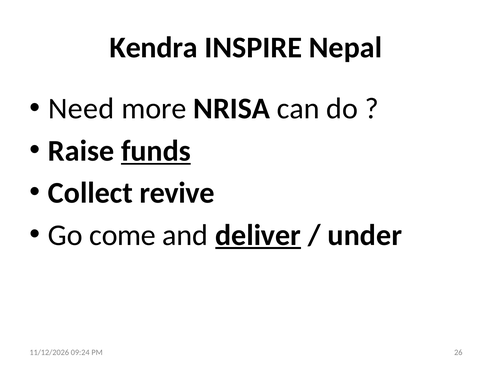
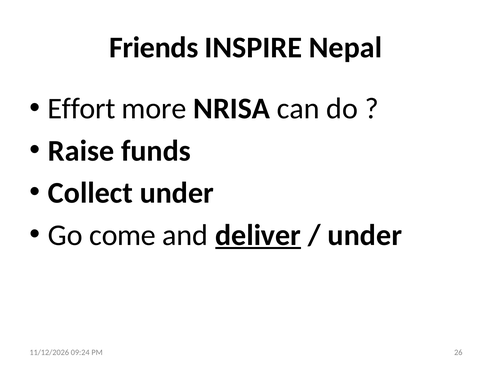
Kendra: Kendra -> Friends (154, 48)
Need: Need -> Effort (81, 109)
funds underline: present -> none (156, 151)
Collect revive: revive -> under (177, 193)
